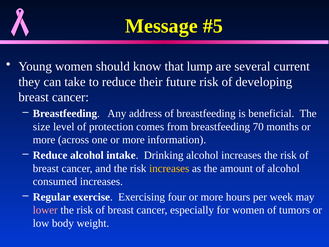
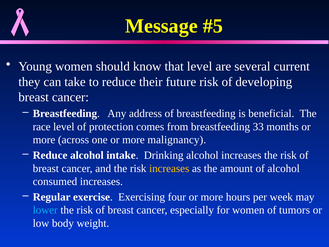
that lump: lump -> level (200, 66)
size: size -> race (42, 127)
70: 70 -> 33 (258, 127)
information: information -> malignancy (177, 140)
lower colour: pink -> light blue (45, 210)
